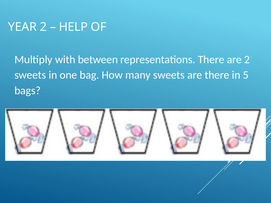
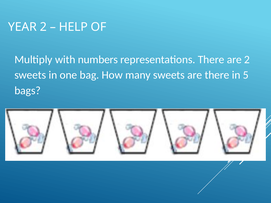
between: between -> numbers (98, 60)
